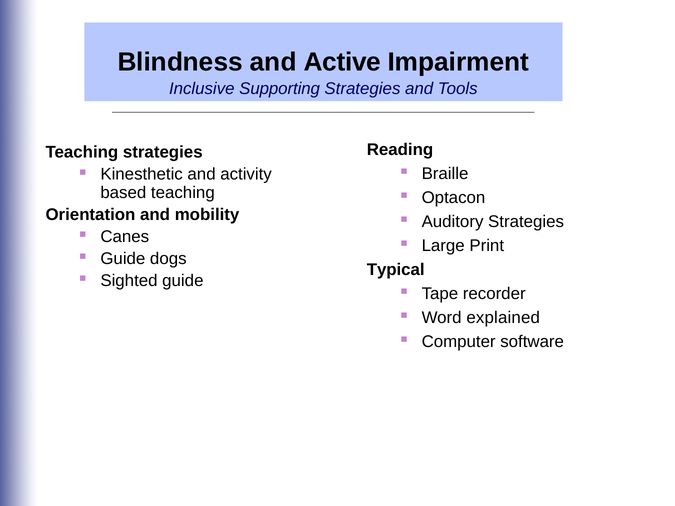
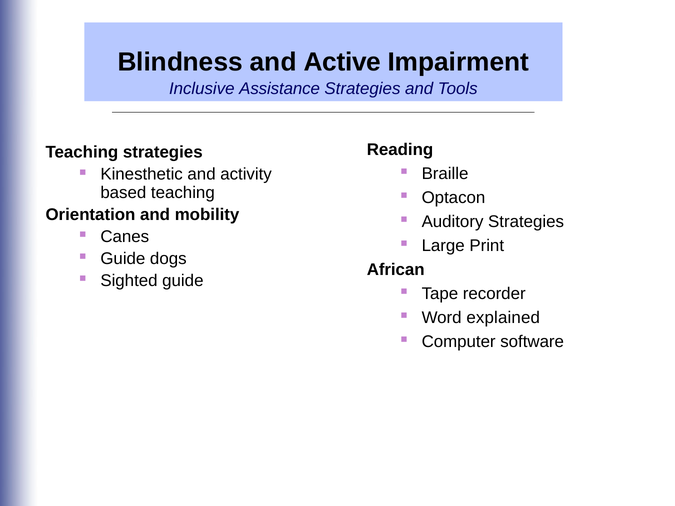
Supporting: Supporting -> Assistance (280, 89)
Typical: Typical -> African (396, 270)
